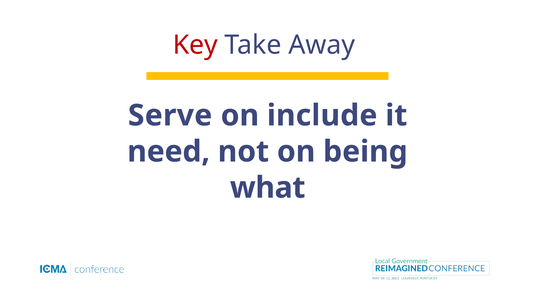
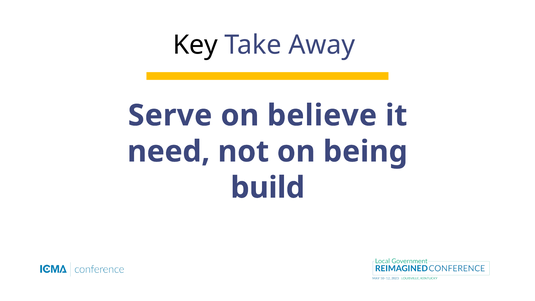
Key colour: red -> black (195, 45)
include: include -> believe (322, 115)
what: what -> build (268, 188)
